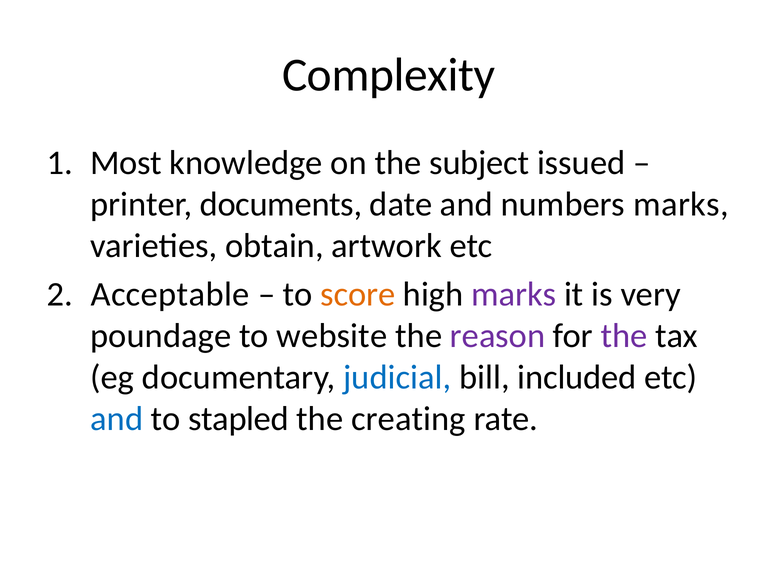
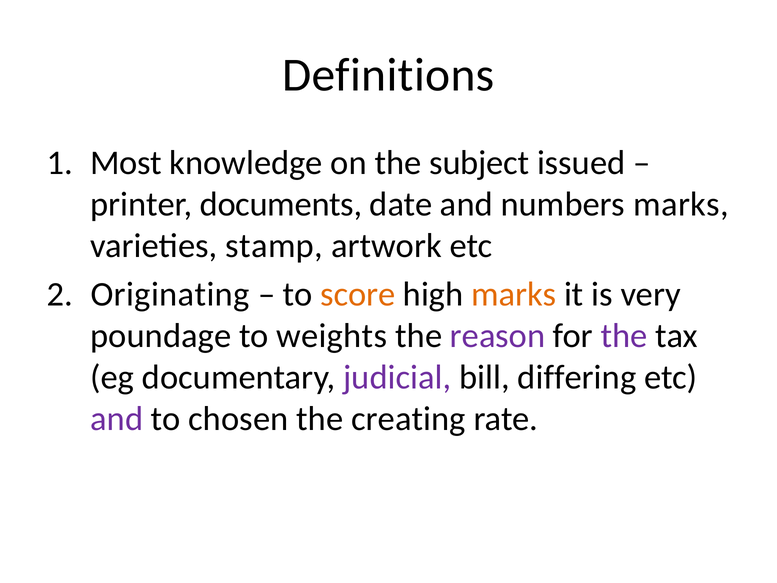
Complexity: Complexity -> Definitions (388, 75)
obtain: obtain -> stamp (274, 246)
Acceptable: Acceptable -> Originating (170, 294)
marks colour: purple -> orange (514, 294)
website: website -> weights (332, 336)
judicial colour: blue -> purple (397, 377)
included: included -> differing (577, 377)
and colour: blue -> purple (117, 419)
stapled: stapled -> chosen (238, 419)
